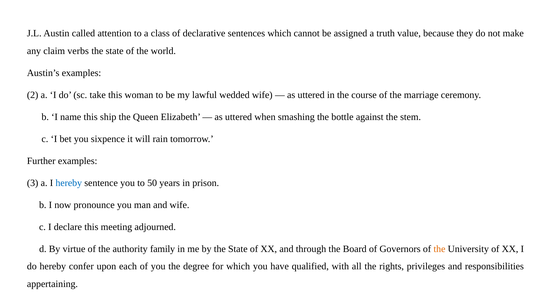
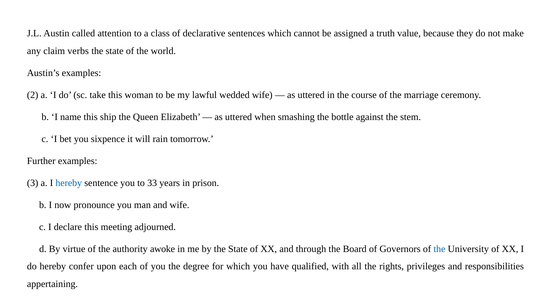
50: 50 -> 33 (152, 183)
family: family -> awoke (163, 249)
the colour: orange -> blue (439, 249)
